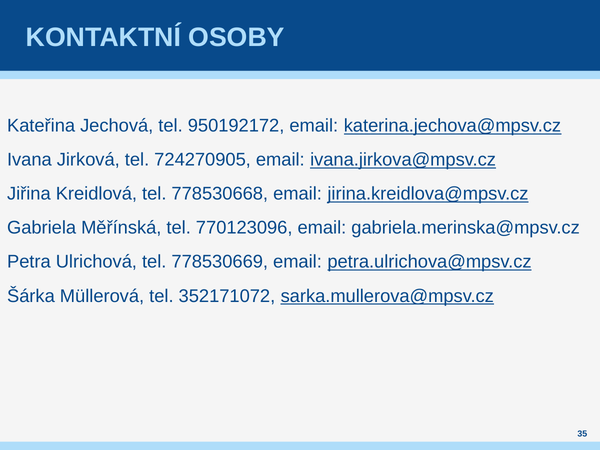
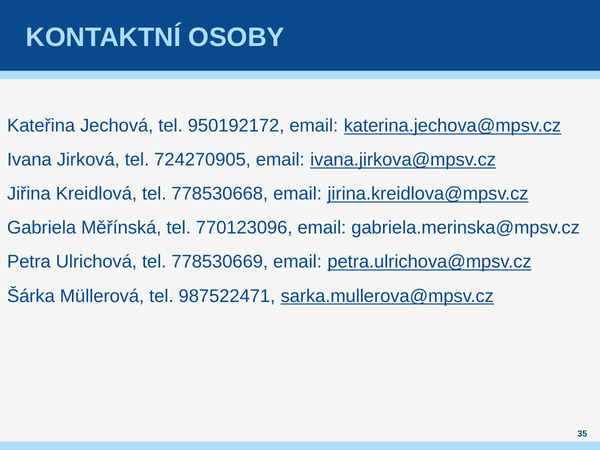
352171072: 352171072 -> 987522471 (227, 296)
